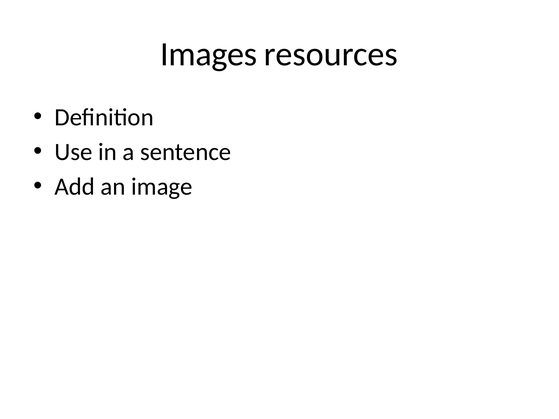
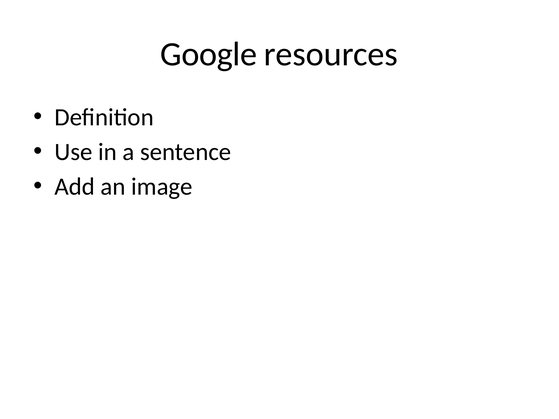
Images: Images -> Google (209, 54)
